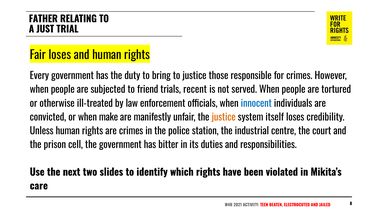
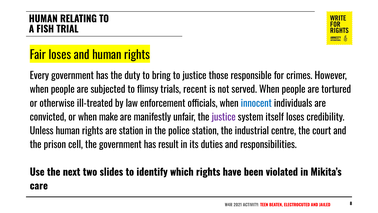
FATHER: FATHER -> HUMAN (43, 19)
JUST: JUST -> FISH (45, 29)
friend: friend -> flimsy (148, 90)
justice colour: orange -> purple (224, 117)
are crimes: crimes -> station (131, 131)
bitter: bitter -> result (168, 145)
